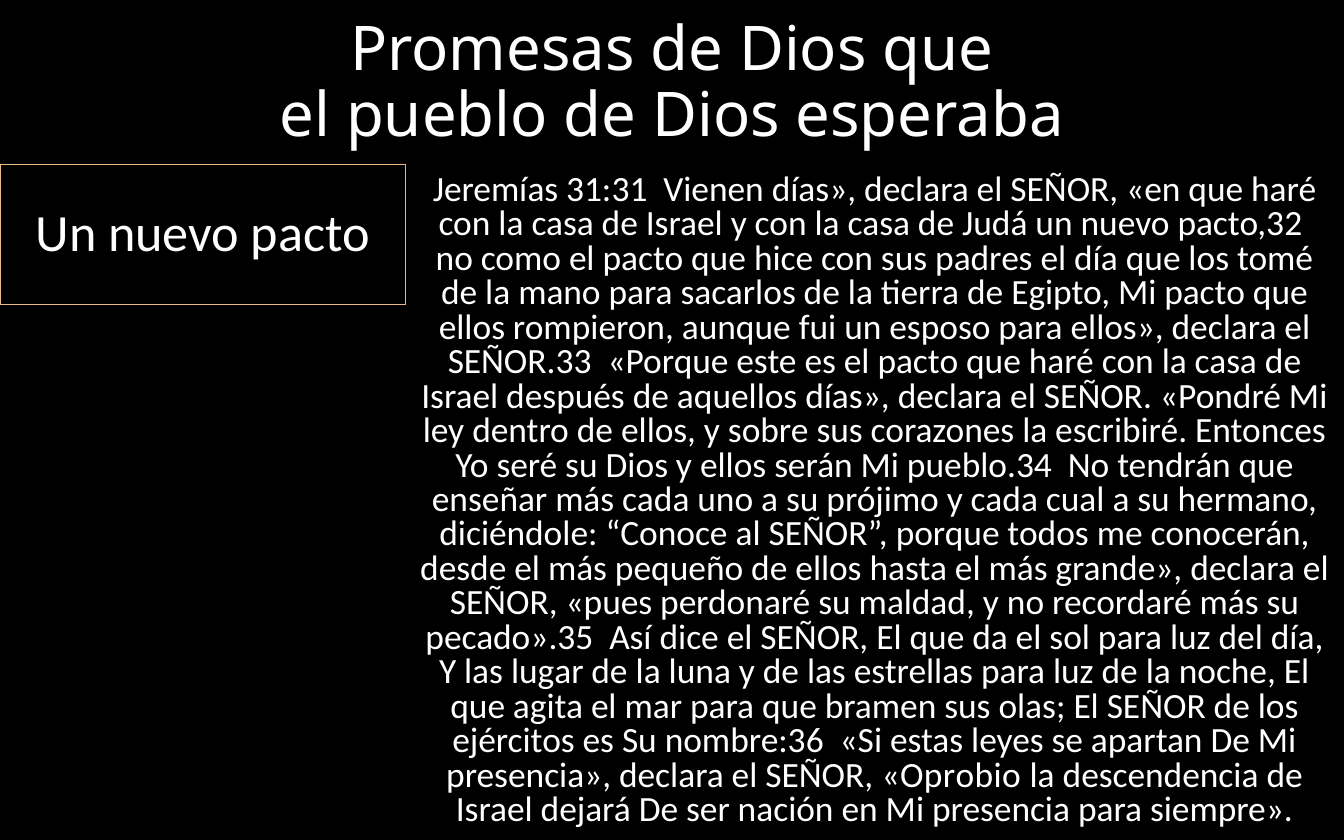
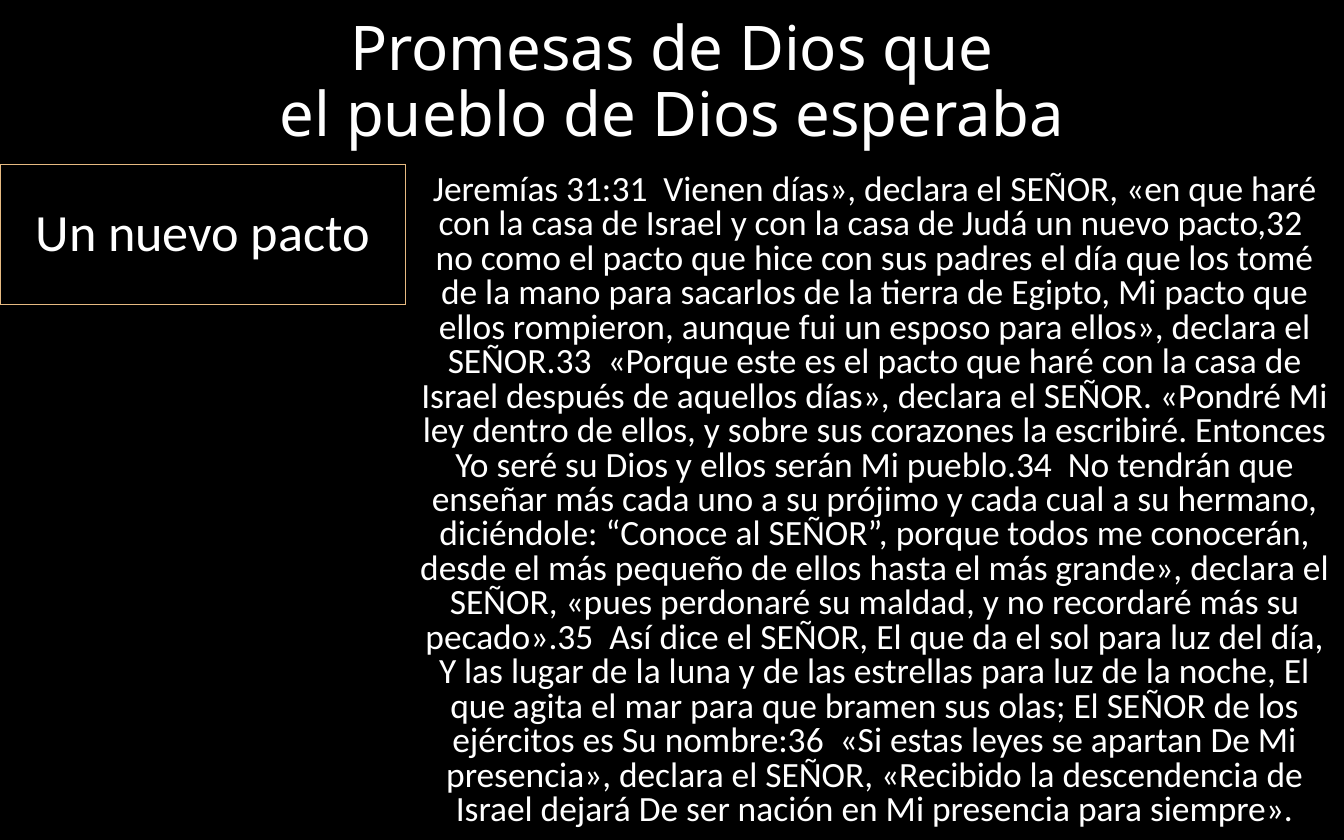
Oprobio: Oprobio -> Recibido (951, 775)
